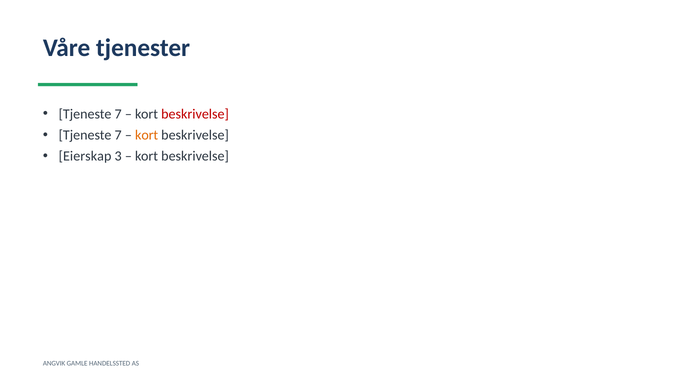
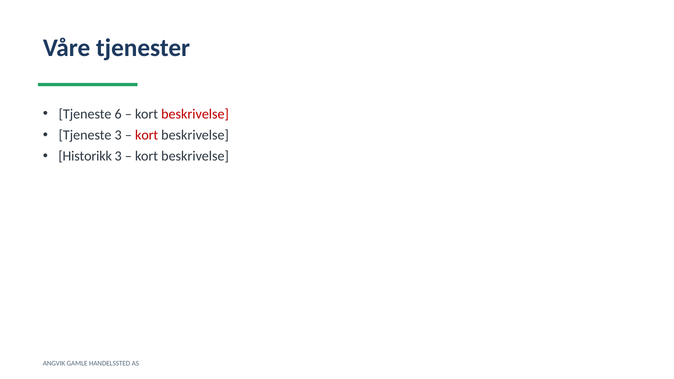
7: 7 -> 6 (118, 114)
7: 7 -> 3 (118, 135)
kort colour: orange -> red (147, 135)
Eierskap: Eierskap -> Historikk (85, 156)
